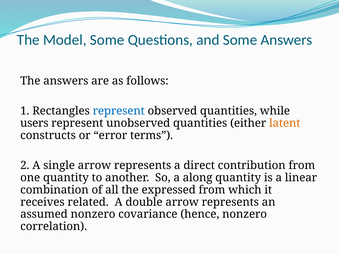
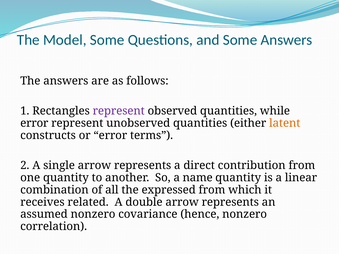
represent colour: blue -> purple (119, 111)
users: users -> error (34, 123)
along: along -> name (198, 178)
